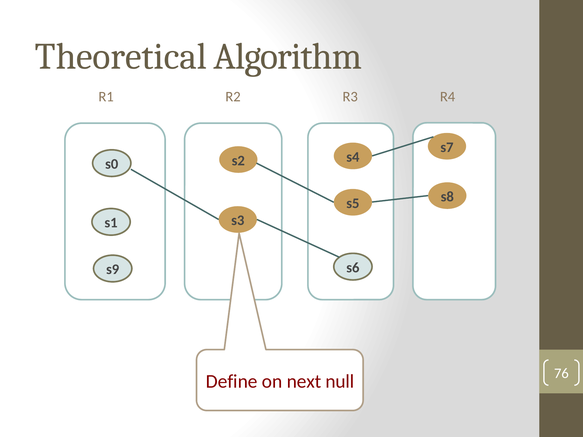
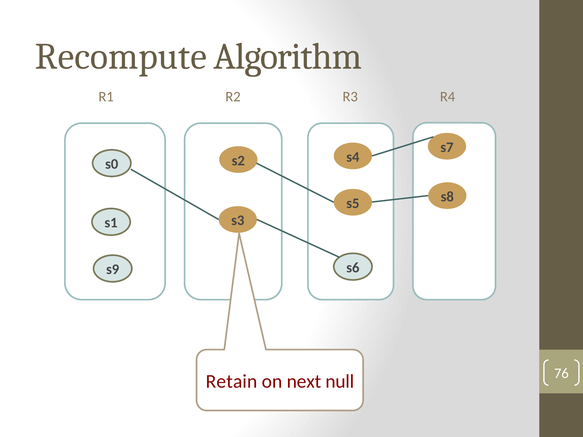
Theoretical: Theoretical -> Recompute (121, 57)
Define: Define -> Retain (232, 382)
